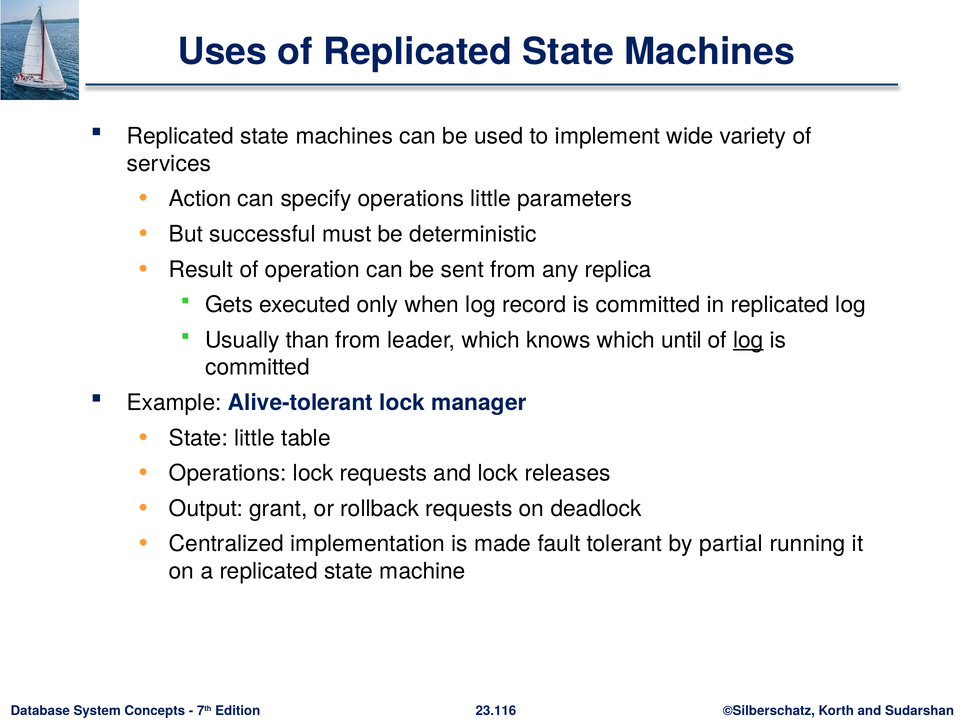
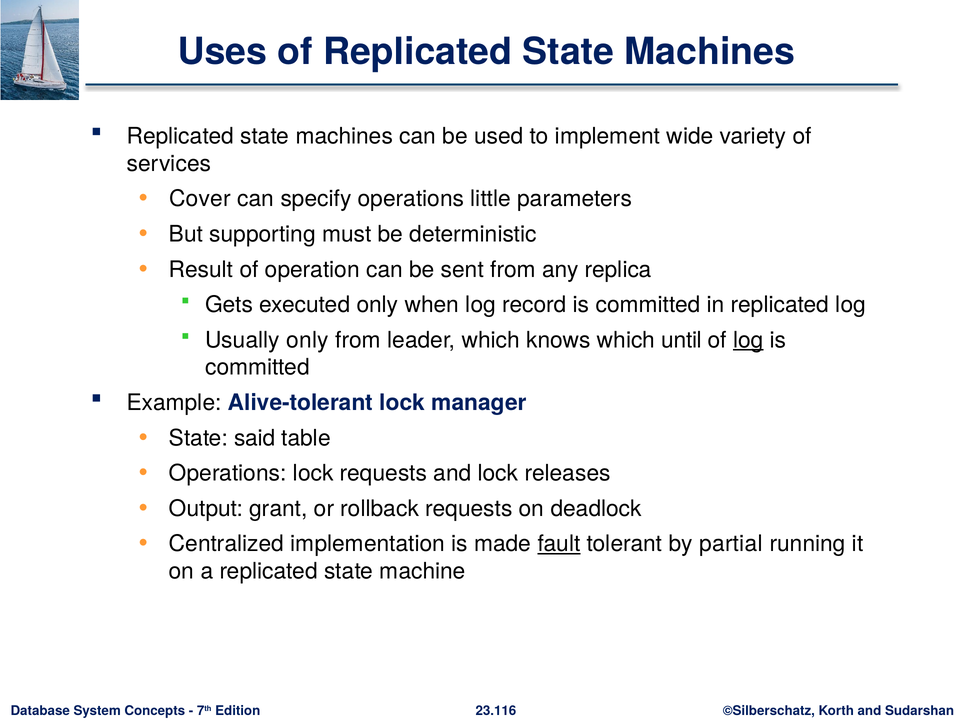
Action: Action -> Cover (200, 199)
successful: successful -> supporting (263, 234)
Usually than: than -> only (307, 340)
State little: little -> said (255, 438)
fault underline: none -> present (559, 544)
